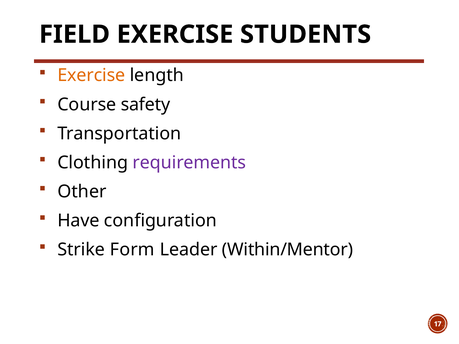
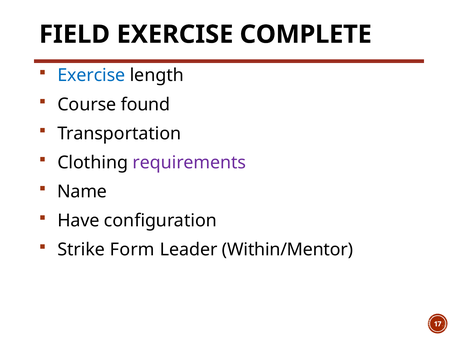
STUDENTS: STUDENTS -> COMPLETE (306, 34)
Exercise colour: orange -> blue (91, 75)
safety: safety -> found (145, 105)
Other: Other -> Name (82, 192)
